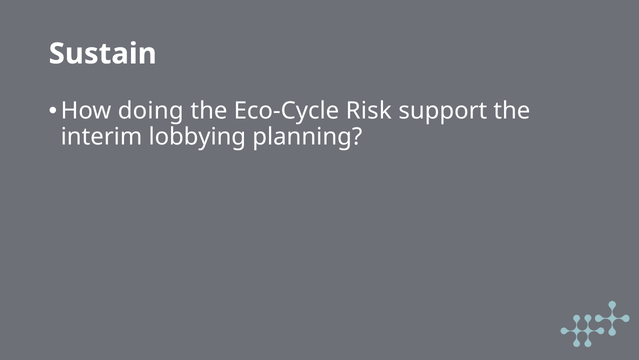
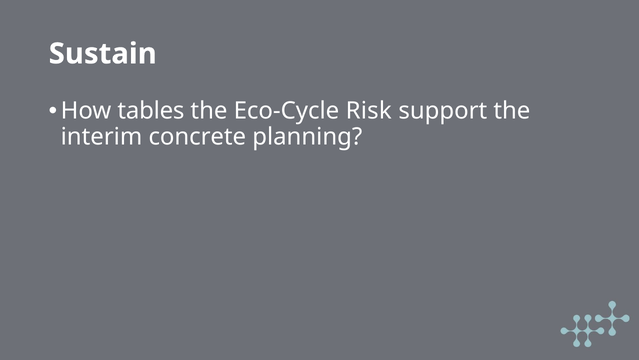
doing: doing -> tables (151, 111)
lobbying: lobbying -> concrete (197, 137)
